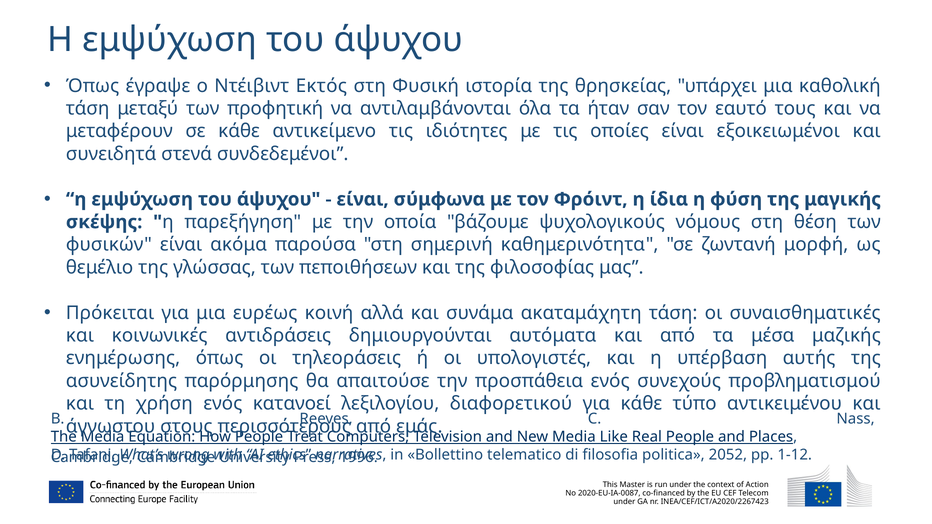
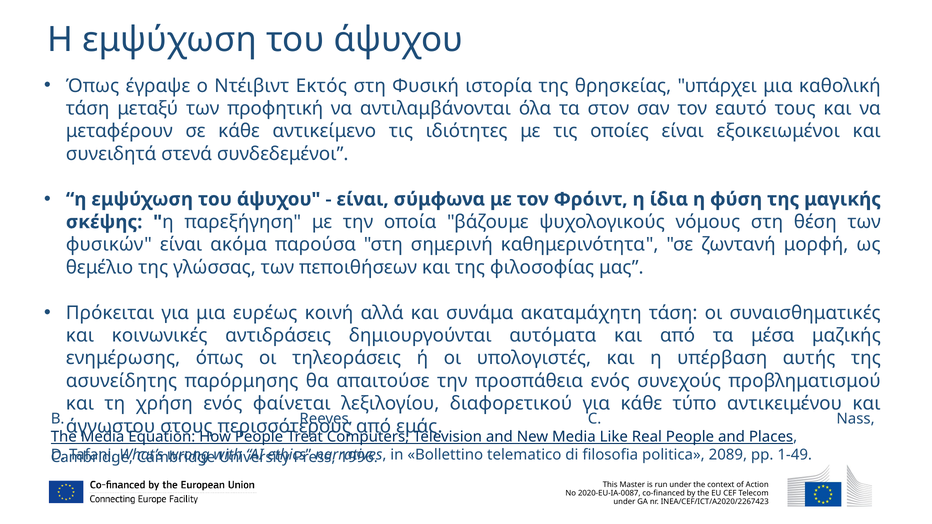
ήταν: ήταν -> στον (608, 109)
κατανοεί: κατανοεί -> φαίνεται (292, 404)
2052: 2052 -> 2089 (728, 455)
1-12: 1-12 -> 1-49 (795, 455)
